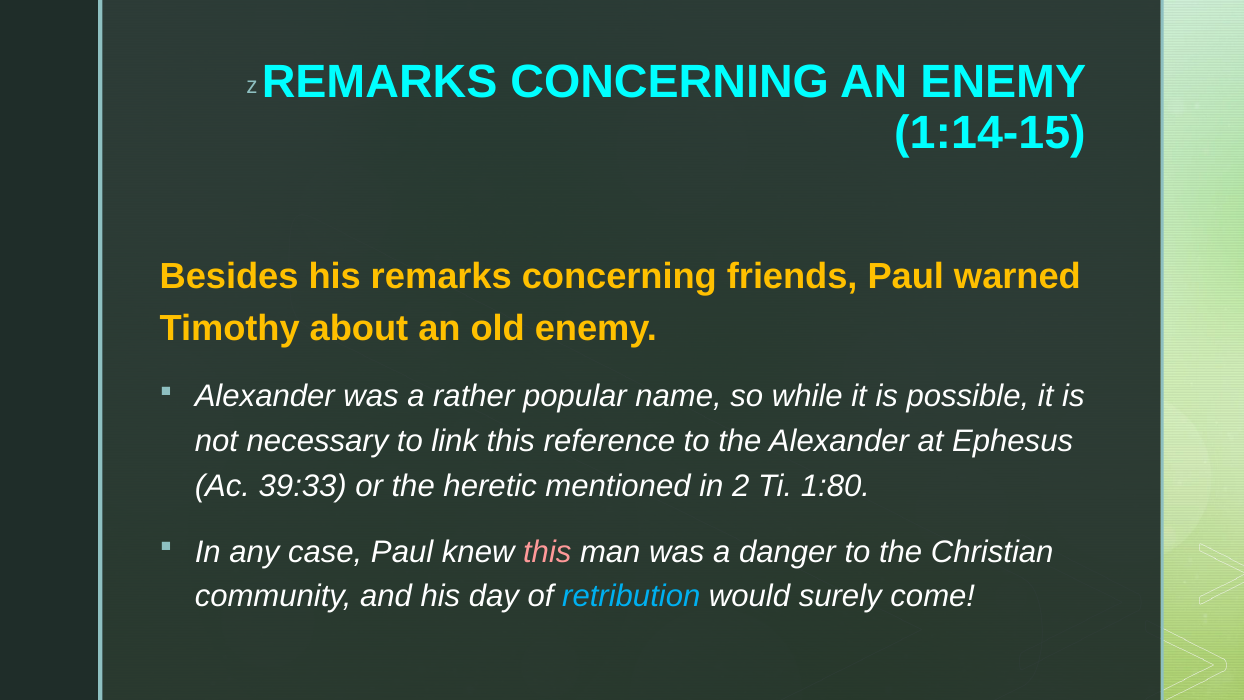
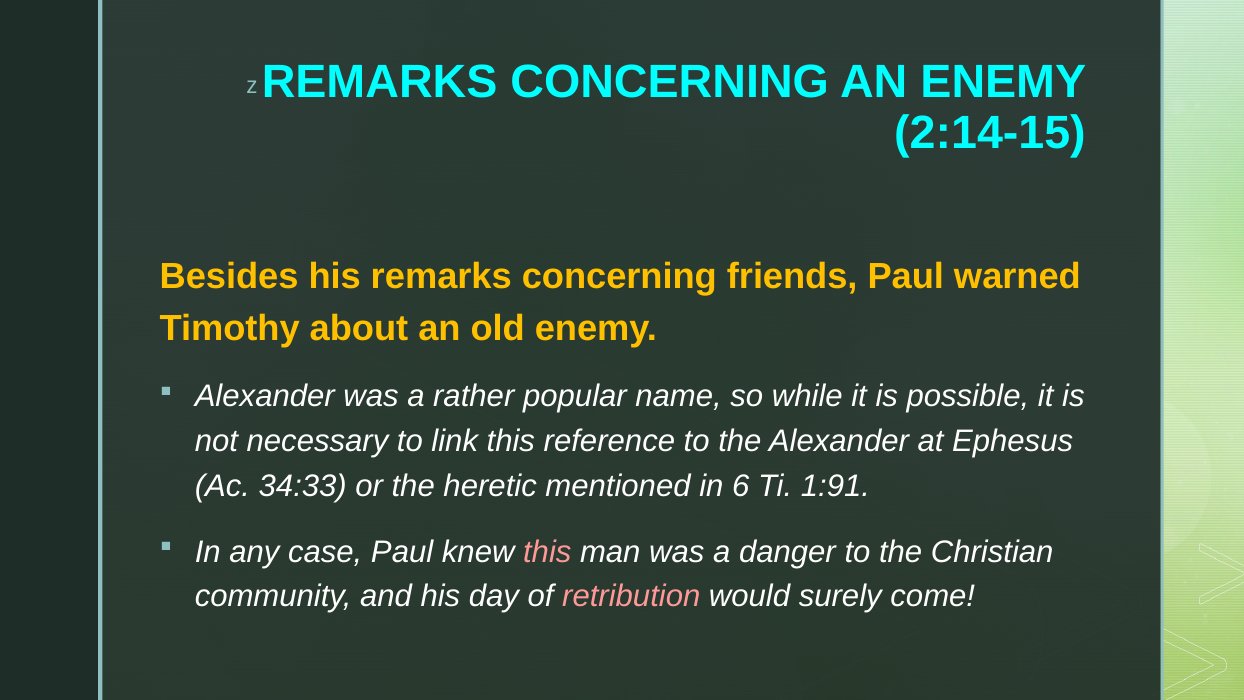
1:14-15: 1:14-15 -> 2:14-15 (990, 133)
39:33: 39:33 -> 34:33 (303, 486)
2: 2 -> 6 (741, 486)
1:80: 1:80 -> 1:91 (835, 486)
retribution colour: light blue -> pink (631, 596)
